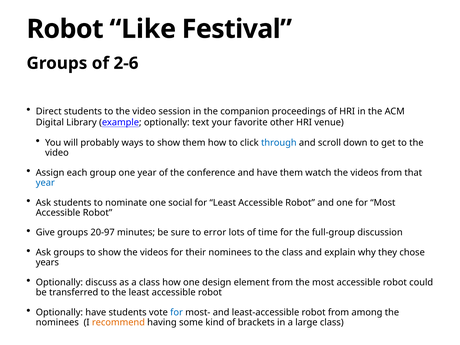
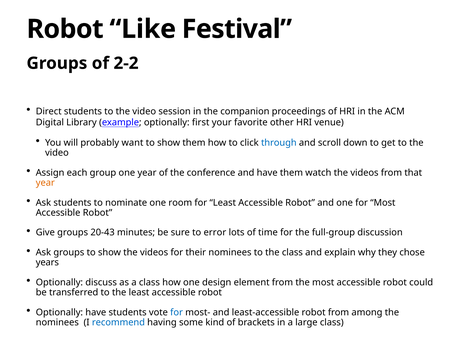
2-6: 2-6 -> 2-2 (126, 63)
text: text -> first (201, 123)
ways: ways -> want (132, 143)
year colour: blue -> orange (45, 183)
social: social -> room (180, 203)
20-97: 20-97 -> 20-43 (103, 233)
recommend colour: orange -> blue (118, 322)
